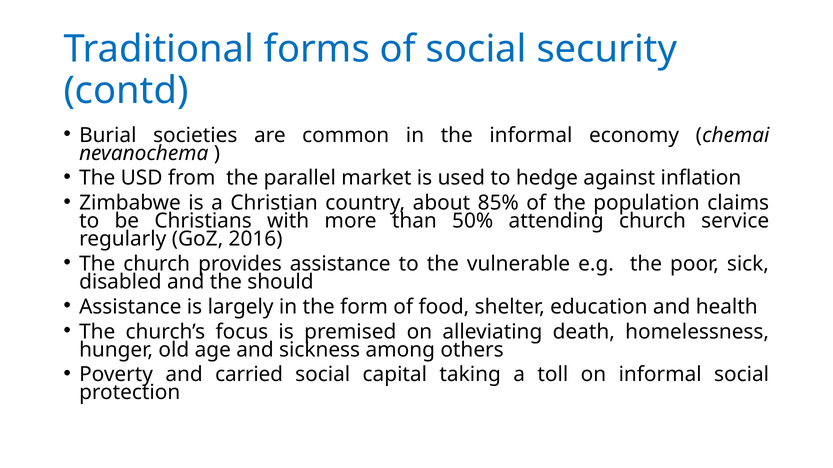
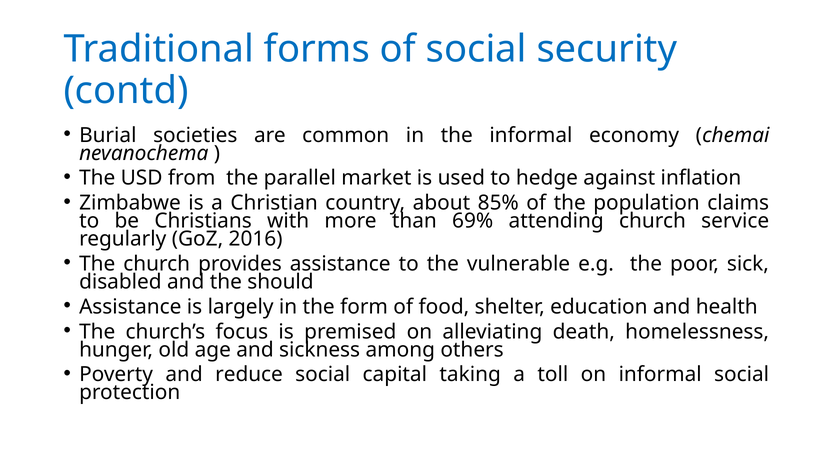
50%: 50% -> 69% (473, 221)
carried: carried -> reduce (249, 375)
